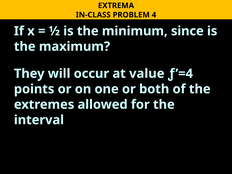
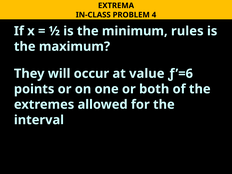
since: since -> rules (187, 31)
’=4: ’=4 -> ’=6 (184, 74)
